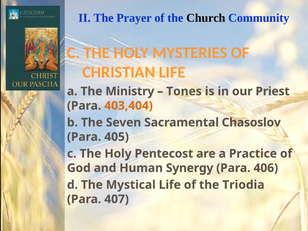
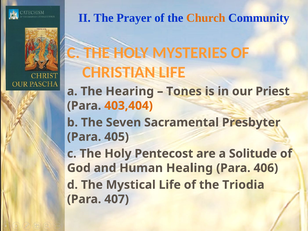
Church colour: black -> orange (206, 18)
Ministry: Ministry -> Hearing (130, 91)
Chasoslov: Chasoslov -> Presbyter (251, 122)
Practice: Practice -> Solitude (253, 154)
Synergy: Synergy -> Healing (189, 168)
